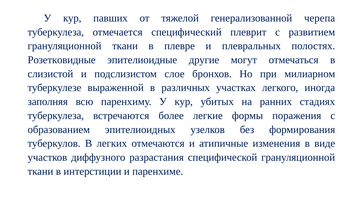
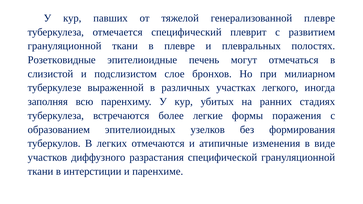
генерализованной черепа: черепа -> плевре (320, 18)
другие: другие -> печень (204, 60)
